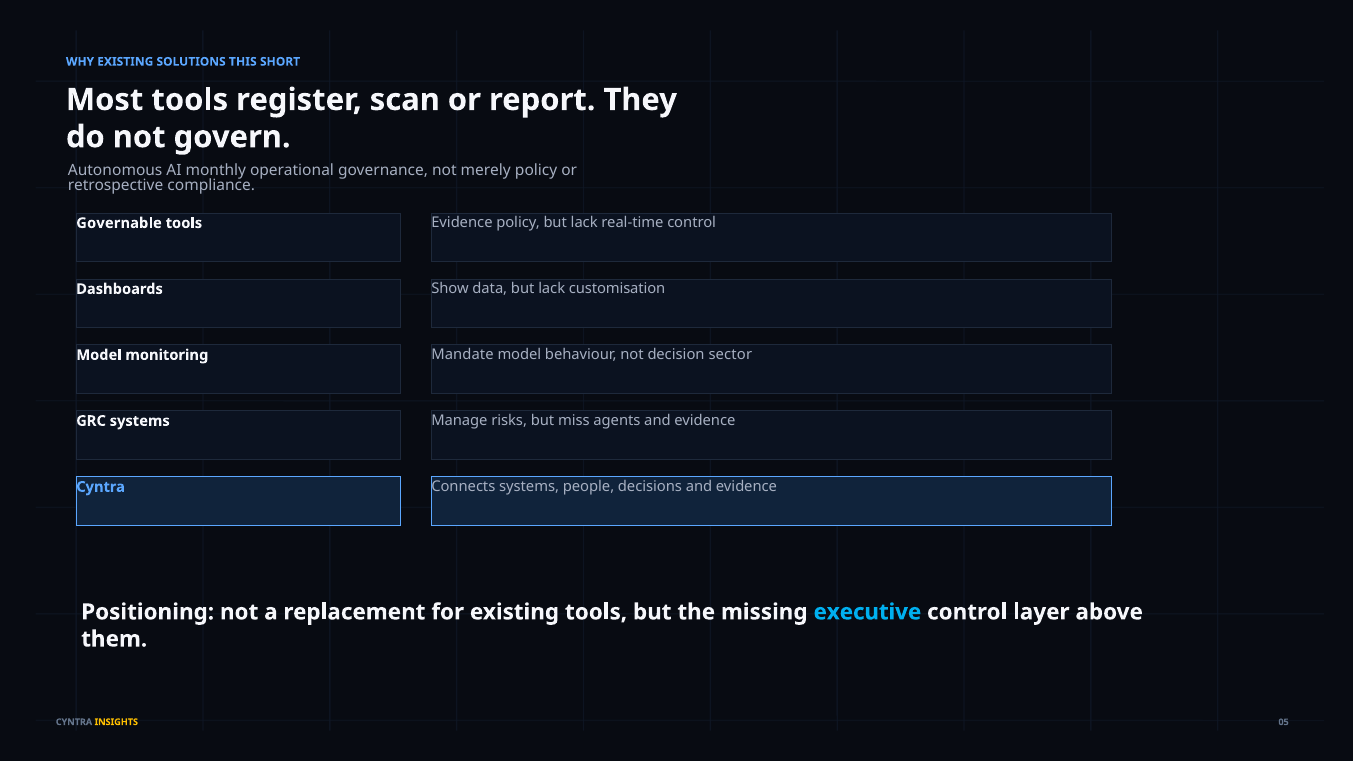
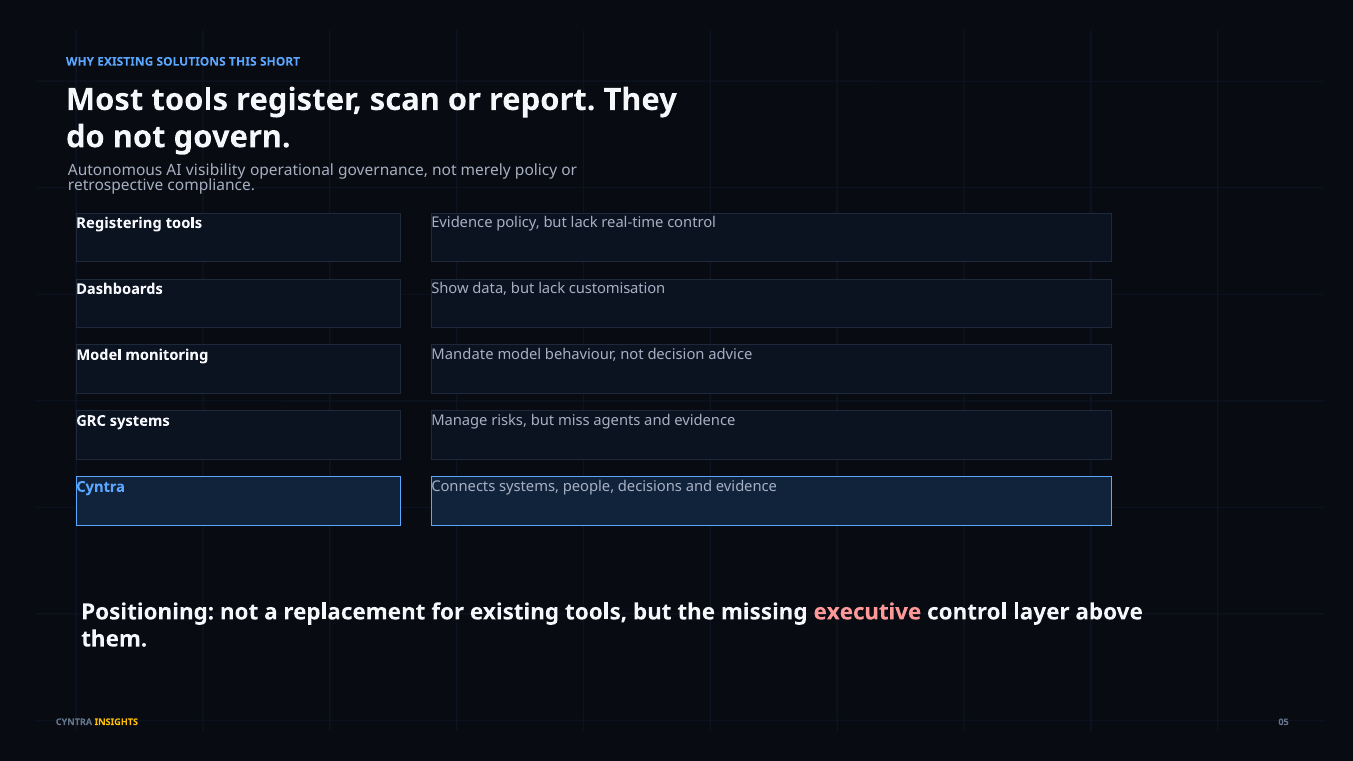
monthly: monthly -> visibility (216, 170)
Governable: Governable -> Registering (119, 223)
sector: sector -> advice (730, 355)
executive colour: light blue -> pink (867, 612)
